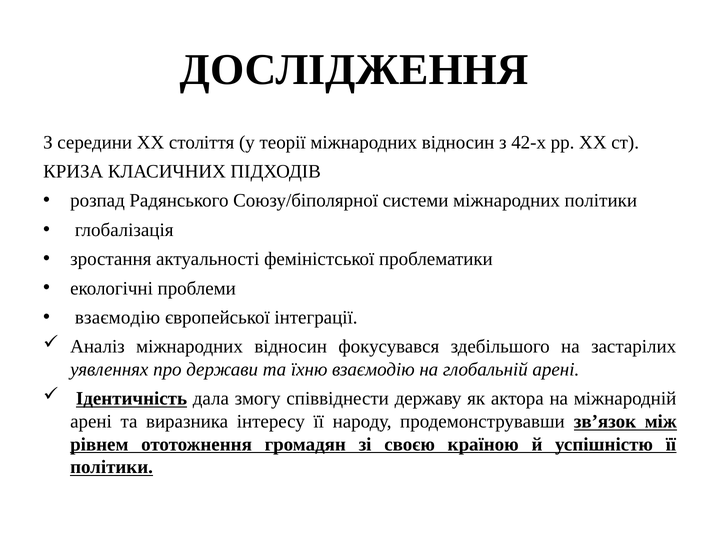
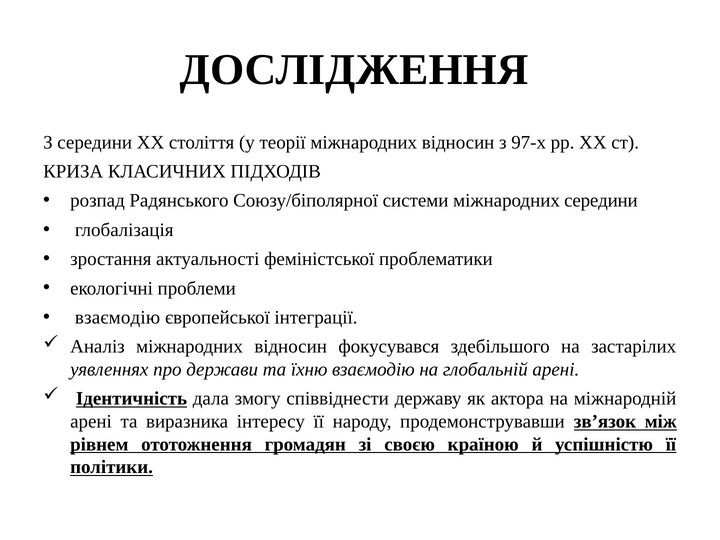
42-х: 42-х -> 97-х (529, 142)
міжнародних політики: політики -> середини (601, 201)
